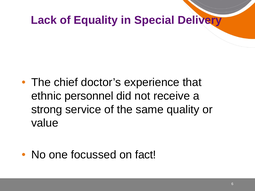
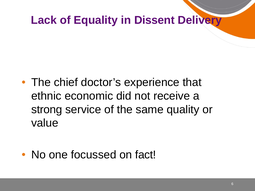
Special: Special -> Dissent (154, 20)
personnel: personnel -> economic (89, 96)
